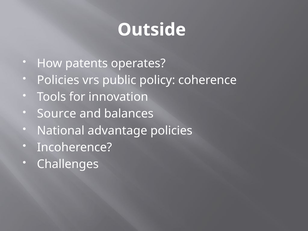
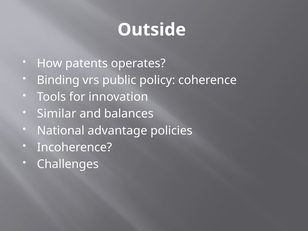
Policies: Policies -> Binding (58, 80)
Source: Source -> Similar (57, 114)
